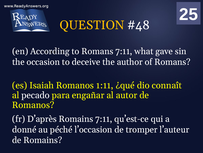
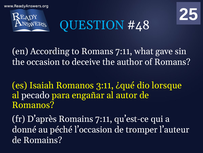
QUESTION colour: yellow -> light blue (92, 25)
1:11: 1:11 -> 3:11 (105, 85)
connaît: connaît -> lorsque (167, 85)
